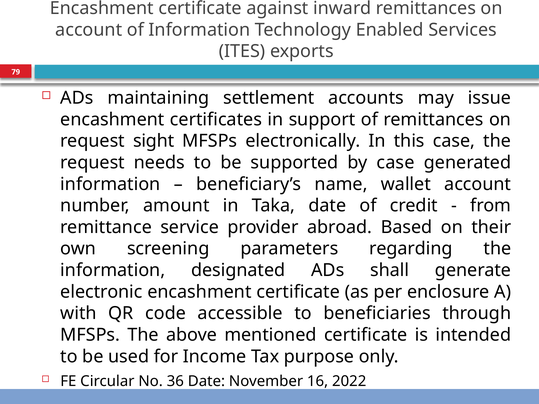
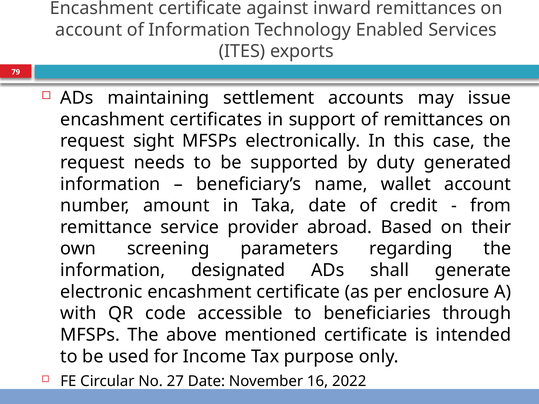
by case: case -> duty (396, 163)
36: 36 -> 27 (175, 381)
